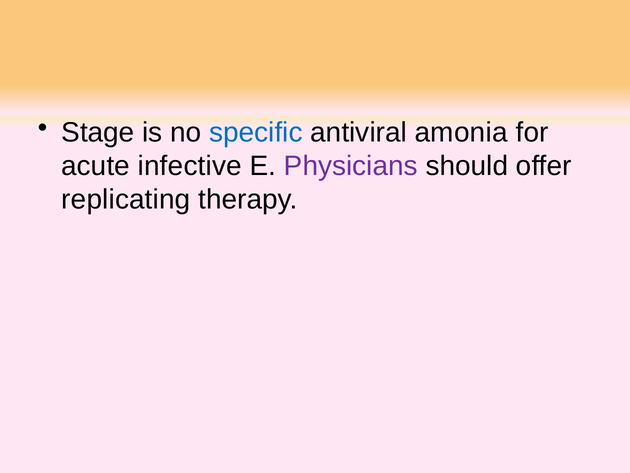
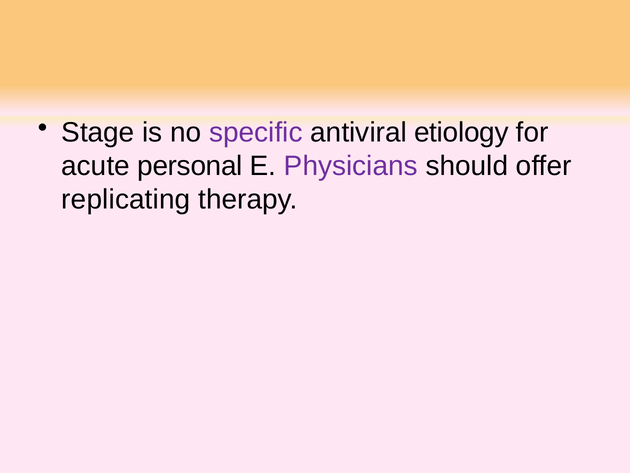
specific colour: blue -> purple (256, 132)
amonia: amonia -> etiology (461, 132)
infective: infective -> personal (190, 166)
